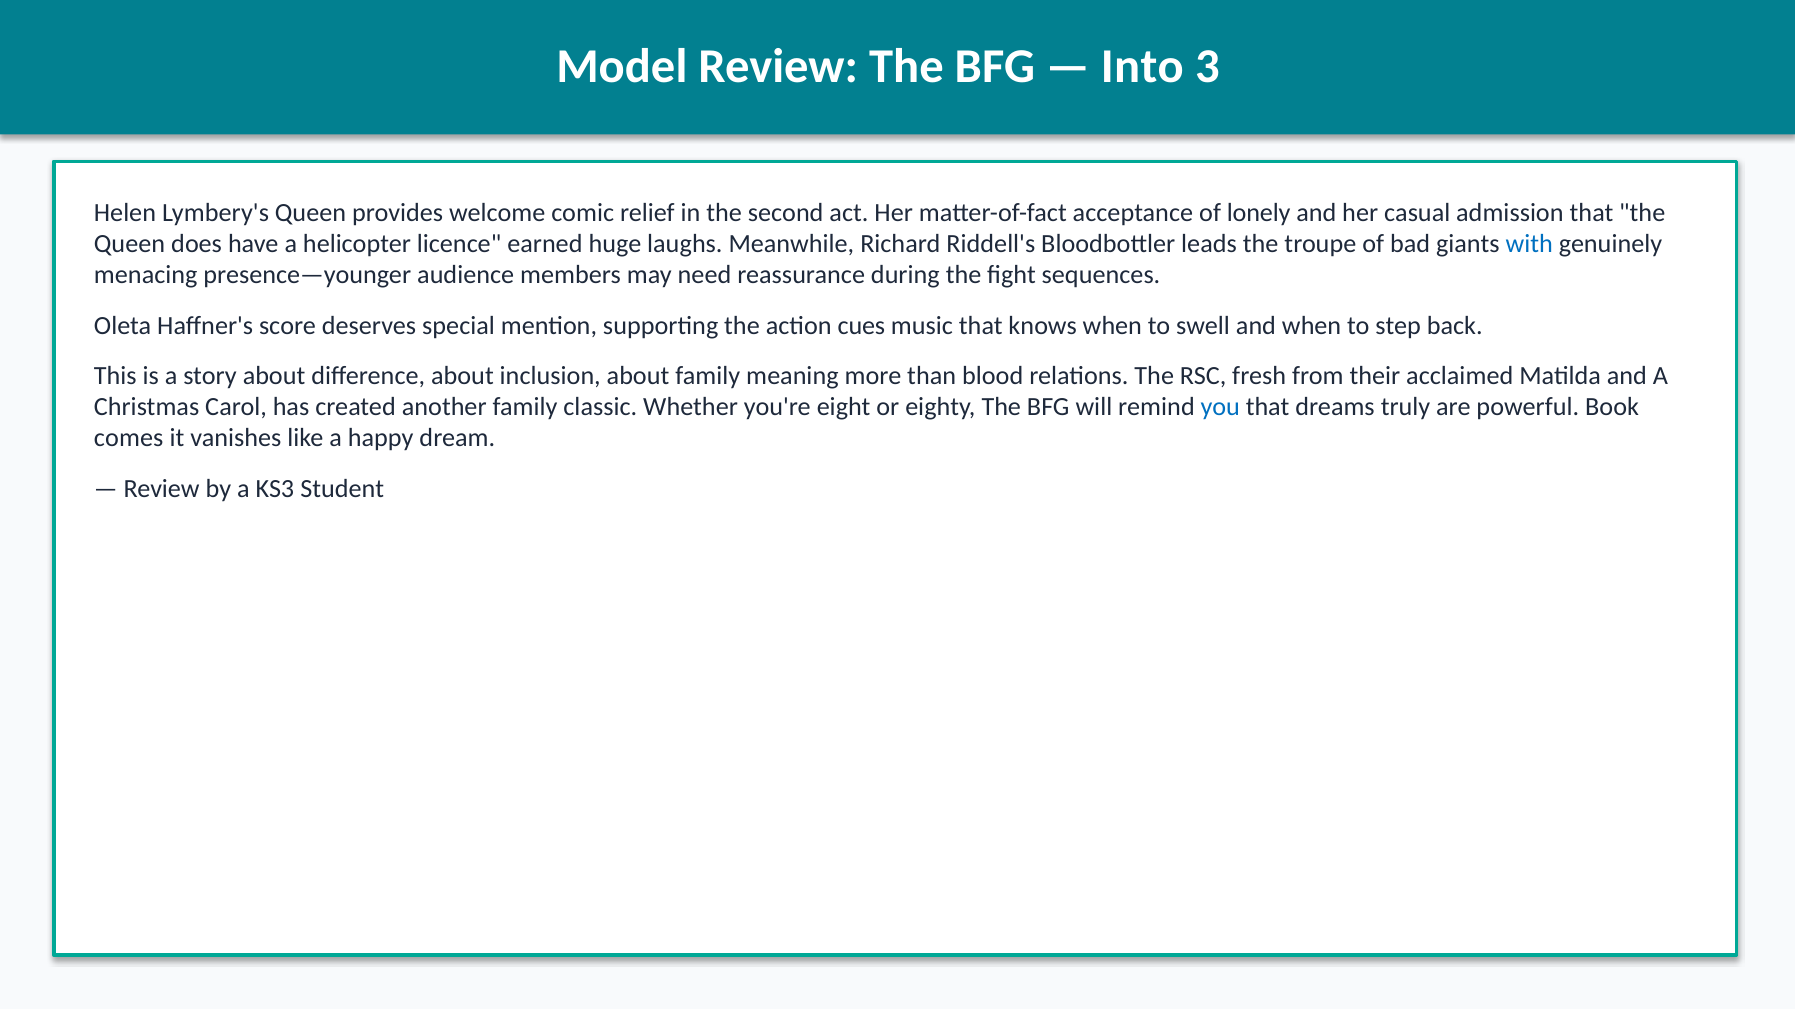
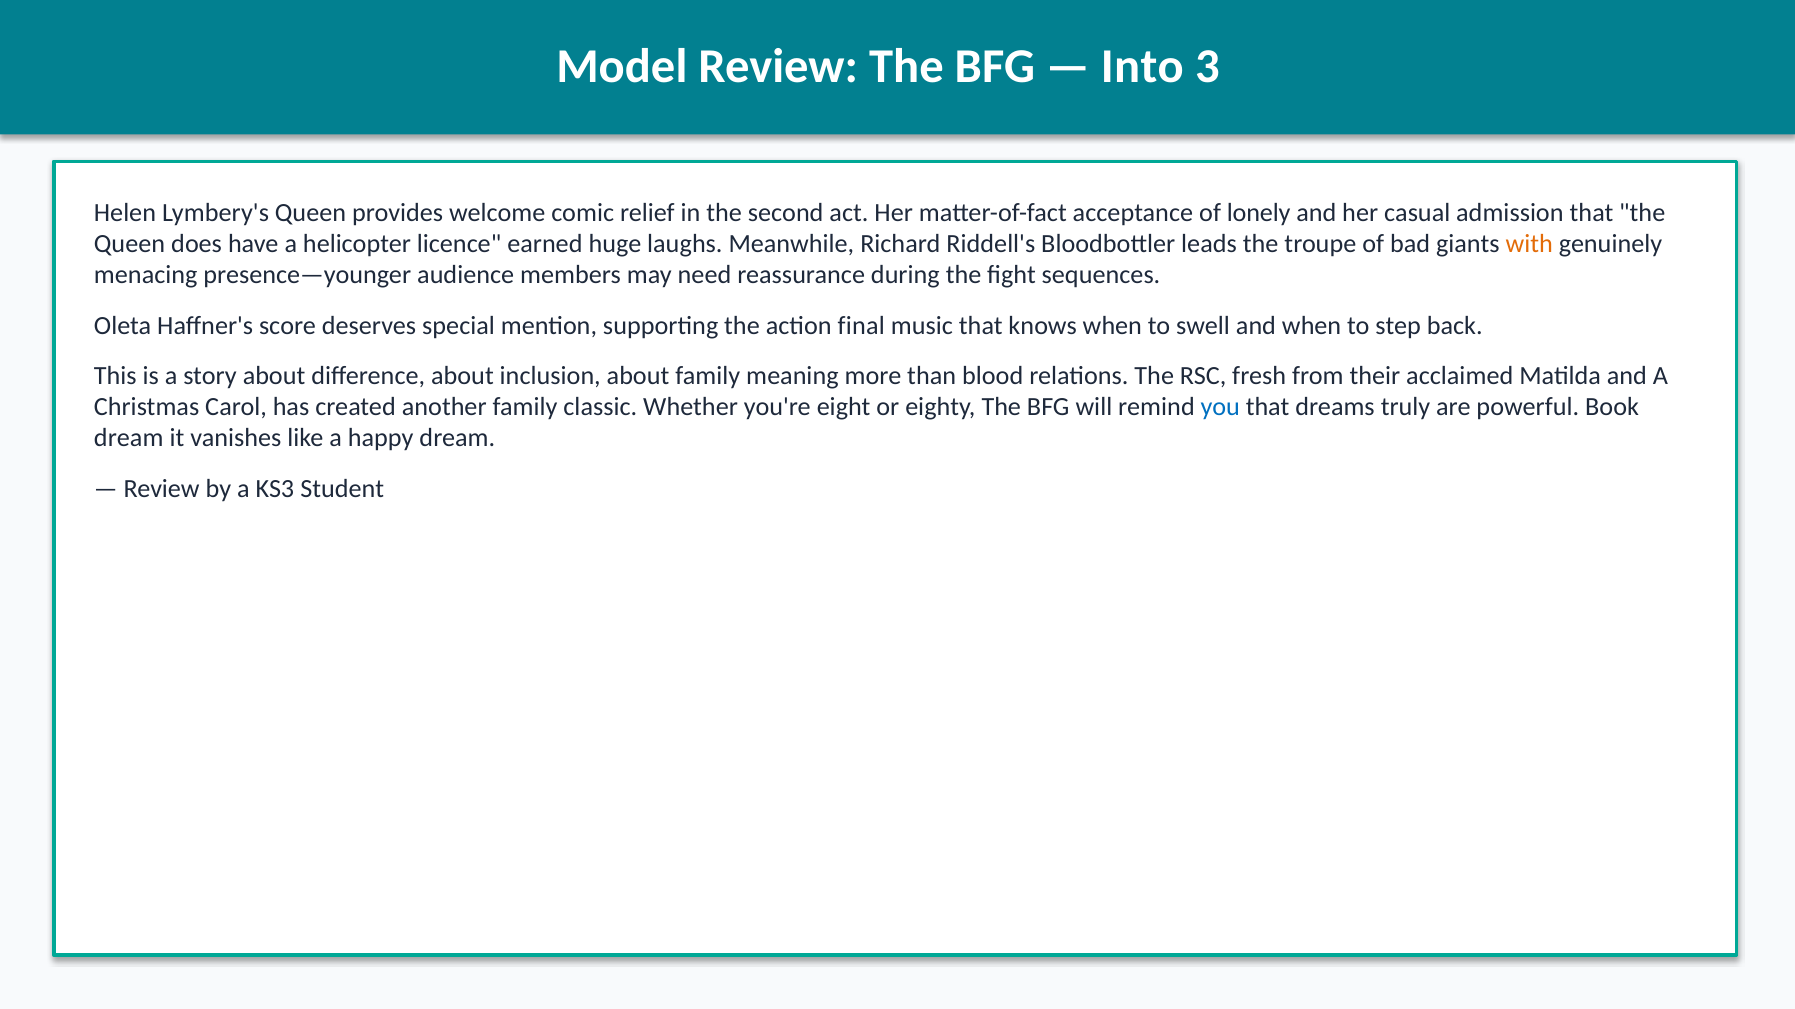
with colour: blue -> orange (1529, 244)
cues: cues -> final (861, 326)
comes: comes -> dream (129, 439)
